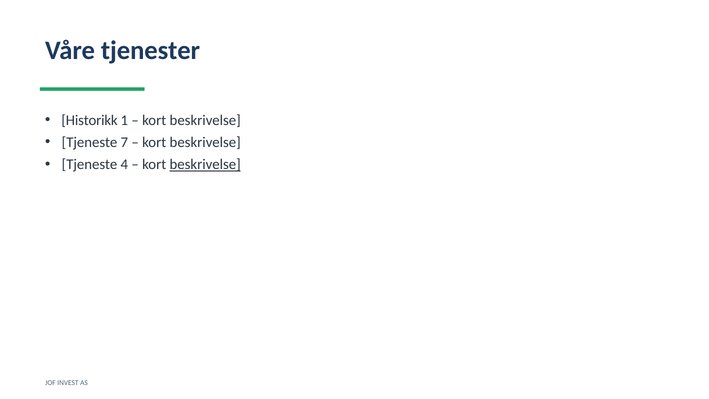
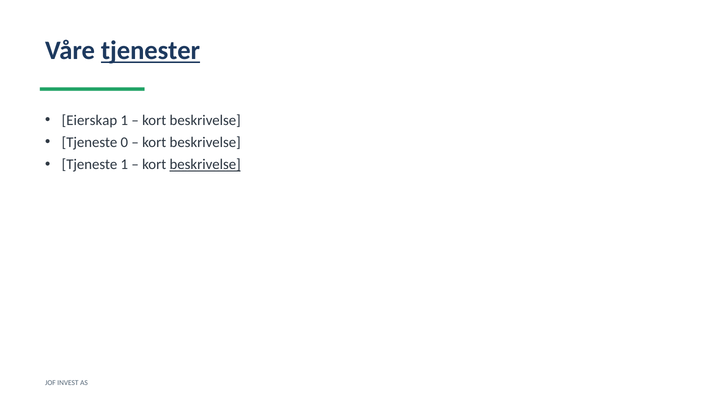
tjenester underline: none -> present (150, 51)
Historikk: Historikk -> Eierskap (89, 120)
7: 7 -> 0 (124, 142)
Tjeneste 4: 4 -> 1 (124, 164)
